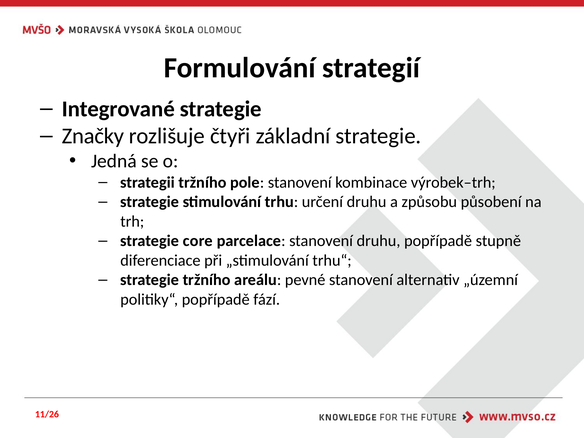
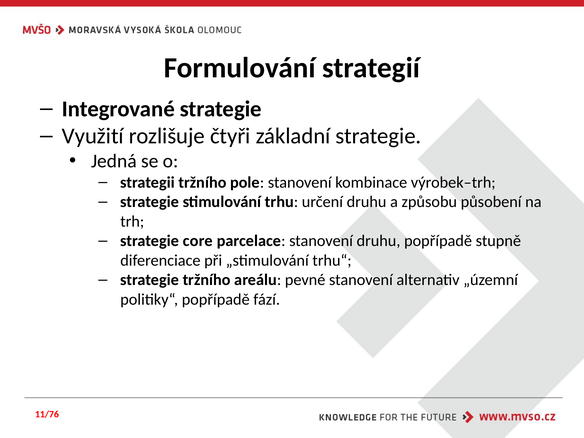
Značky: Značky -> Využití (93, 136)
11/26: 11/26 -> 11/76 (47, 414)
